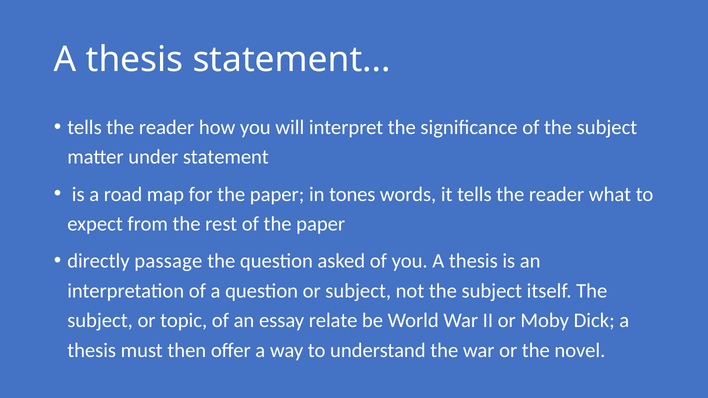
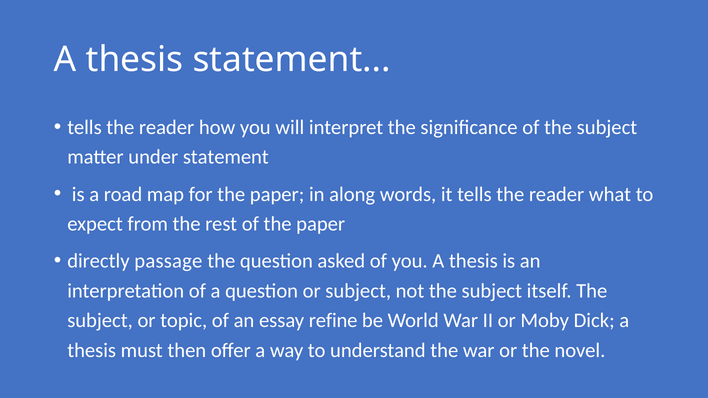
tones: tones -> along (352, 194)
relate: relate -> refine (333, 321)
